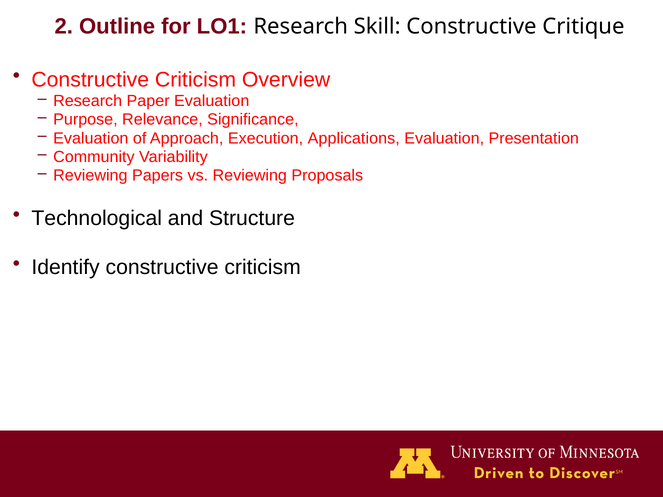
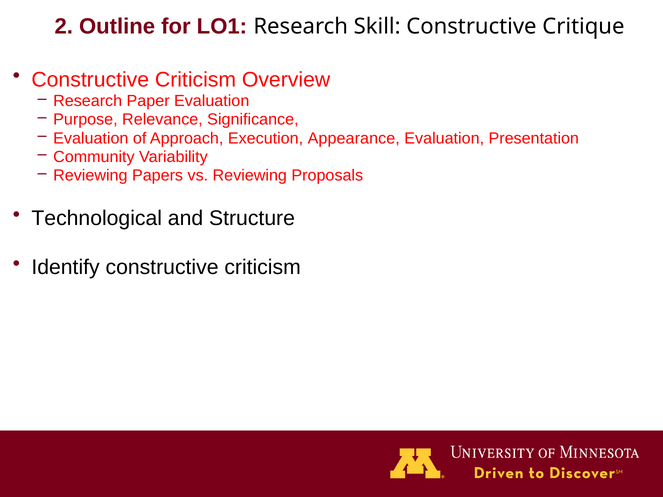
Applications: Applications -> Appearance (354, 138)
